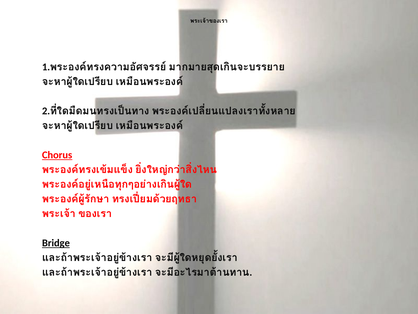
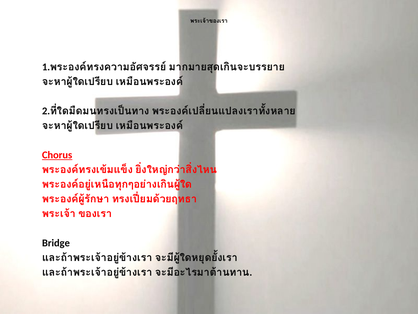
Bridge underline: present -> none (56, 243)
